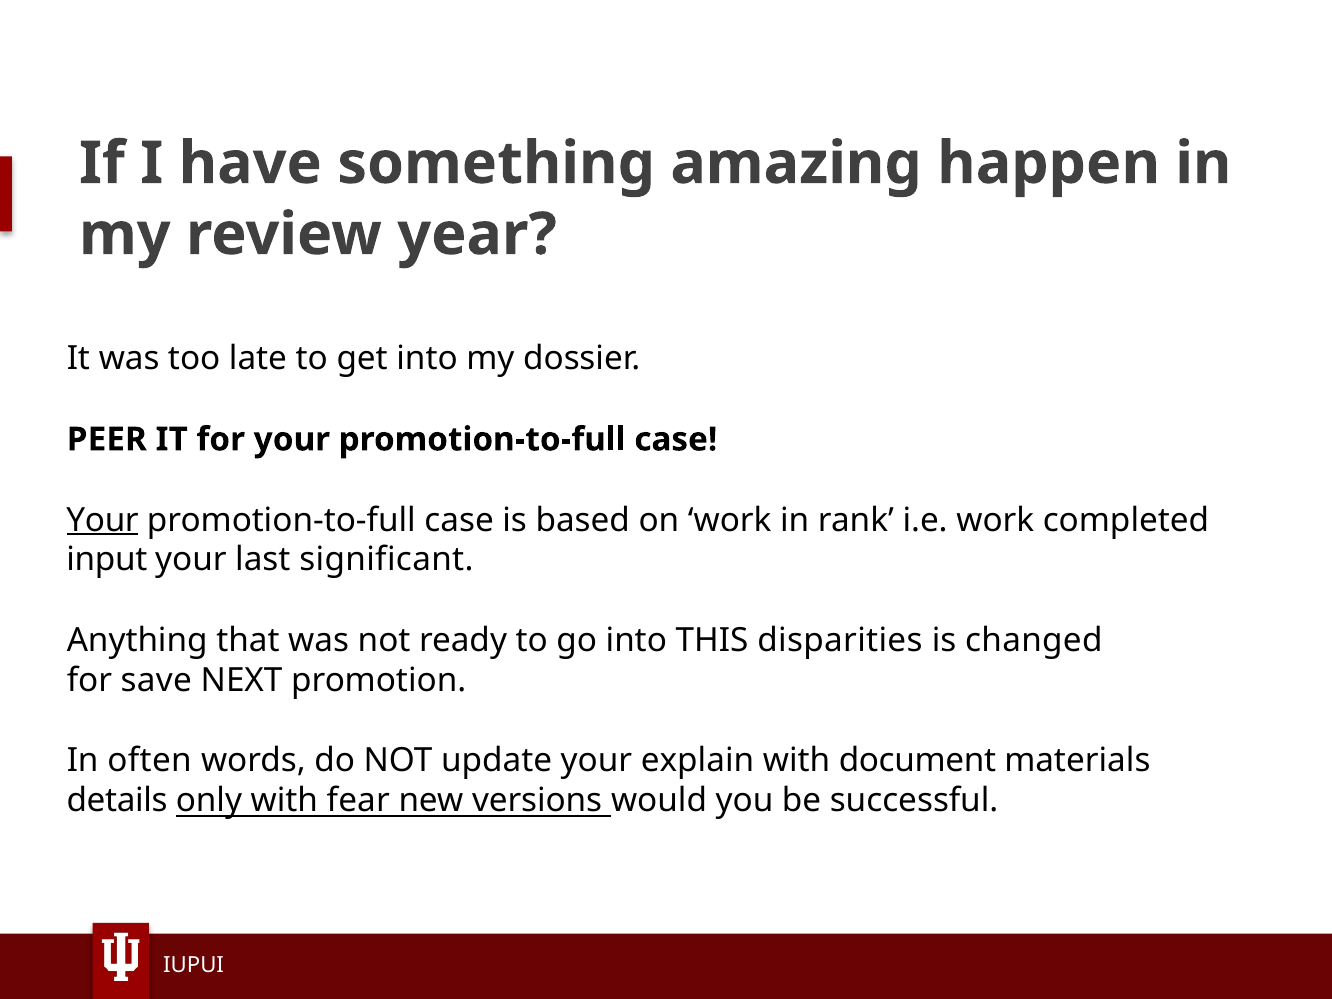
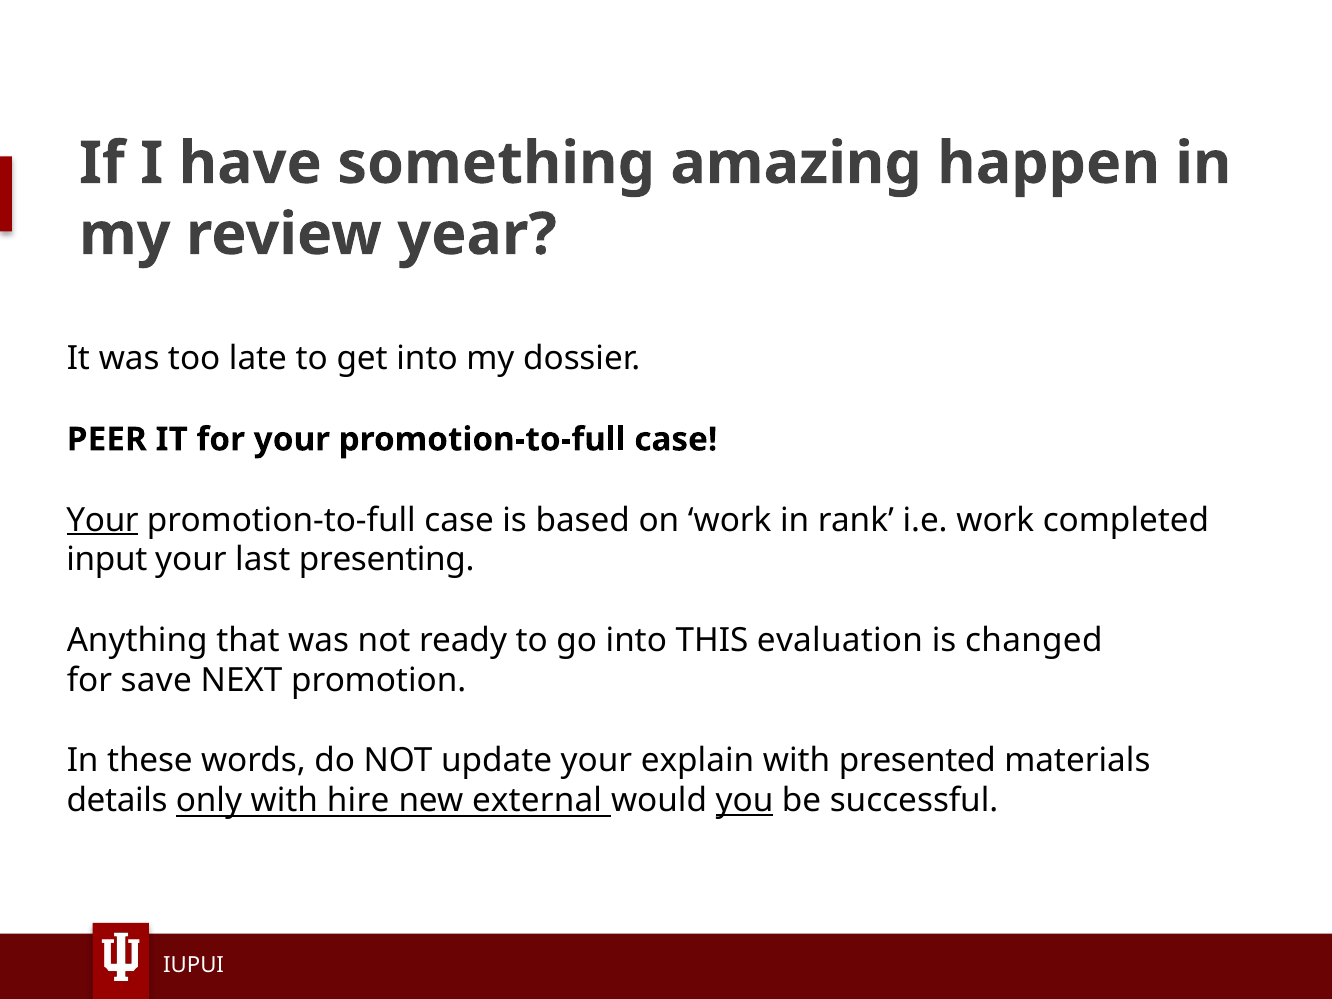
significant: significant -> presenting (387, 560)
disparities: disparities -> evaluation (840, 640)
often: often -> these (150, 761)
document: document -> presented (917, 761)
fear: fear -> hire (358, 801)
versions: versions -> external (537, 801)
you underline: none -> present (745, 801)
